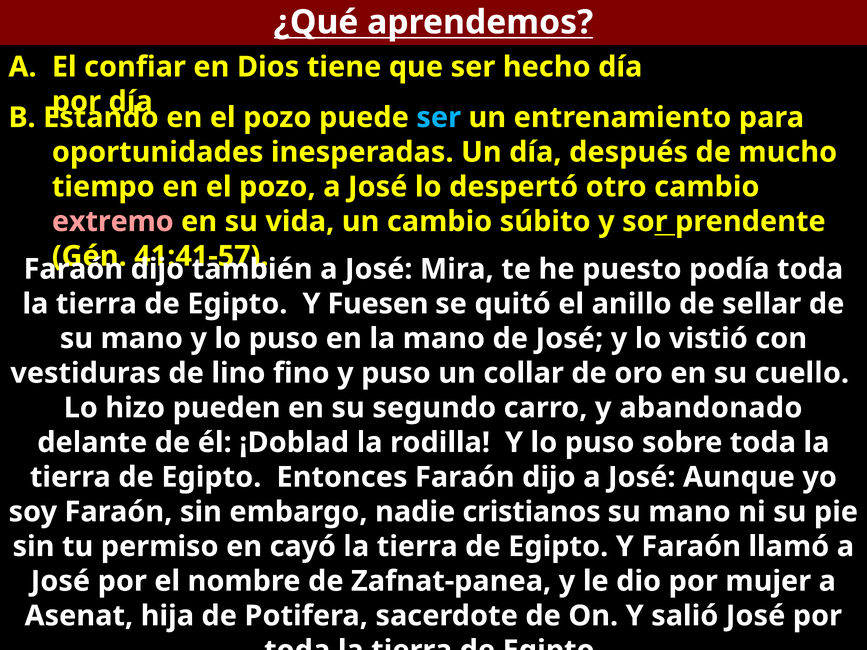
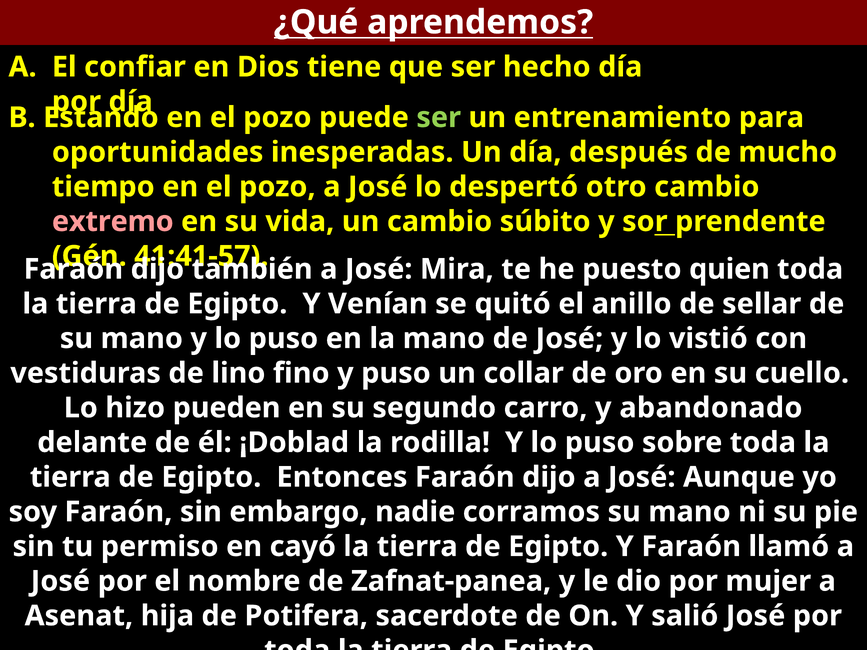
ser colour: light blue -> light green (439, 118)
podía: podía -> quien (729, 269)
Fuesen: Fuesen -> Venían (378, 304)
cristianos: cristianos -> corramos (531, 512)
